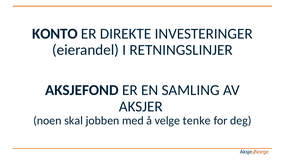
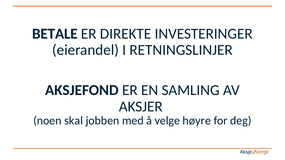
KONTO: KONTO -> BETALE (55, 34)
tenke: tenke -> høyre (197, 121)
